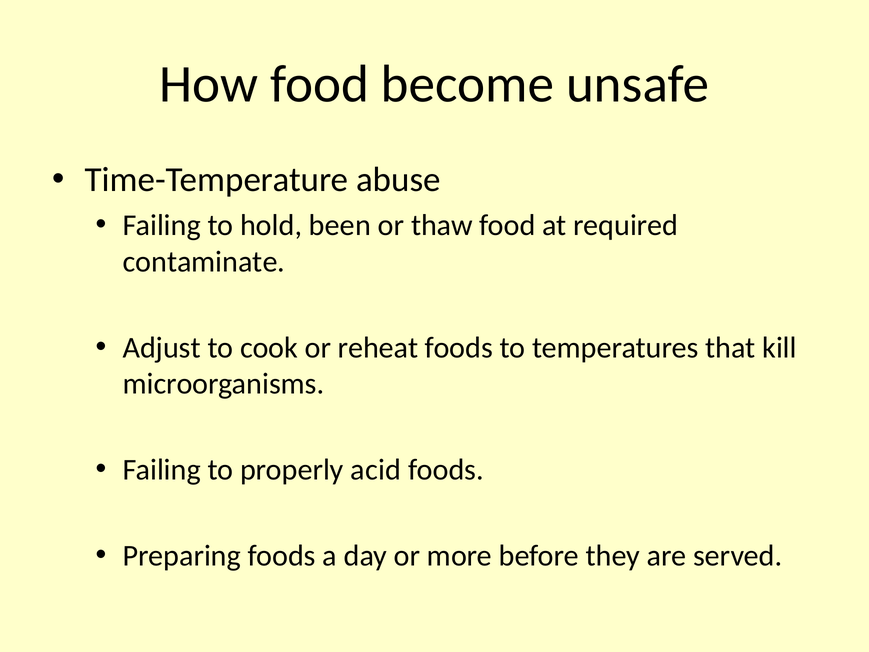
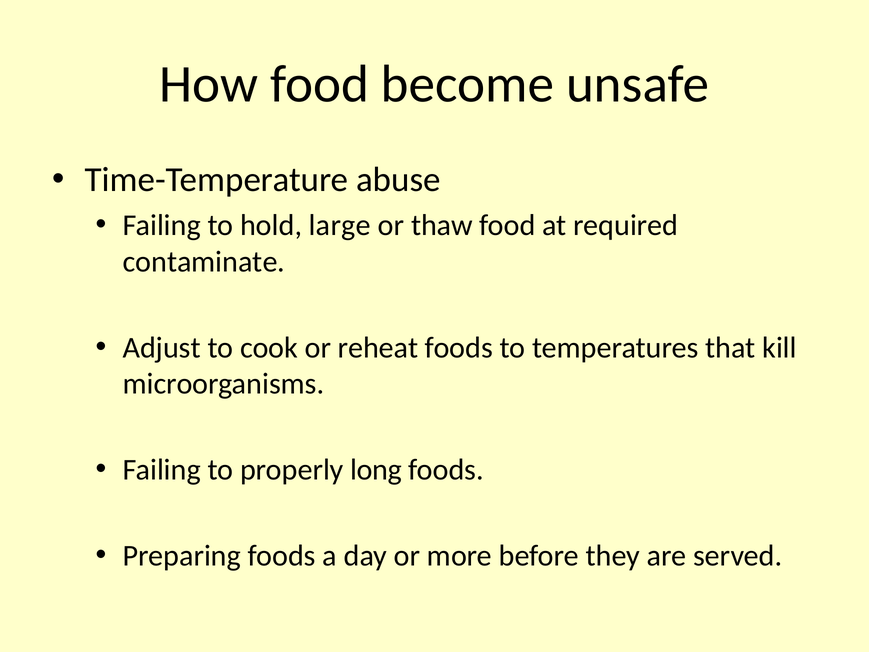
been: been -> large (340, 225)
acid: acid -> long (376, 470)
